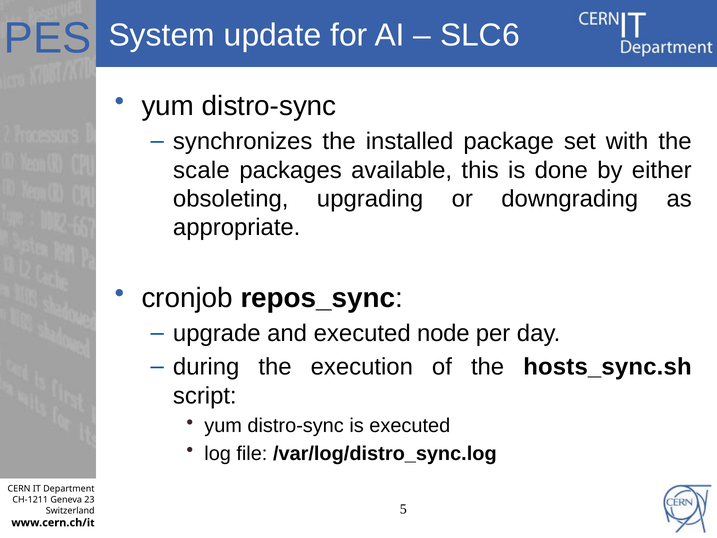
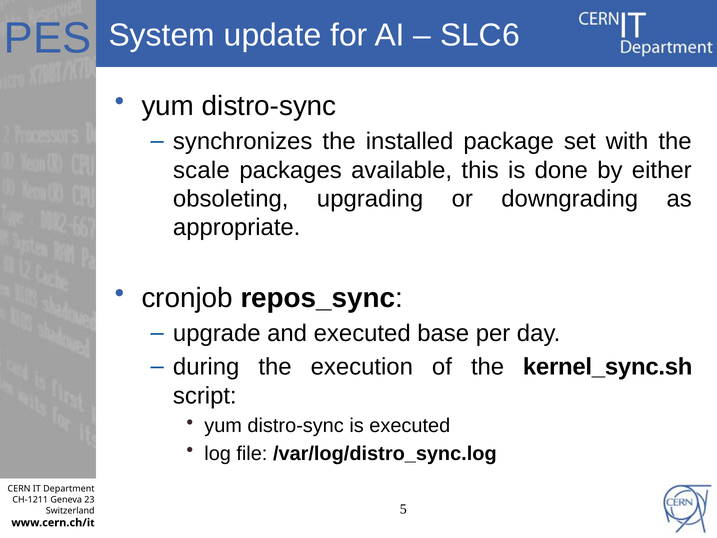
node: node -> base (443, 333)
hosts_sync.sh: hosts_sync.sh -> kernel_sync.sh (608, 367)
